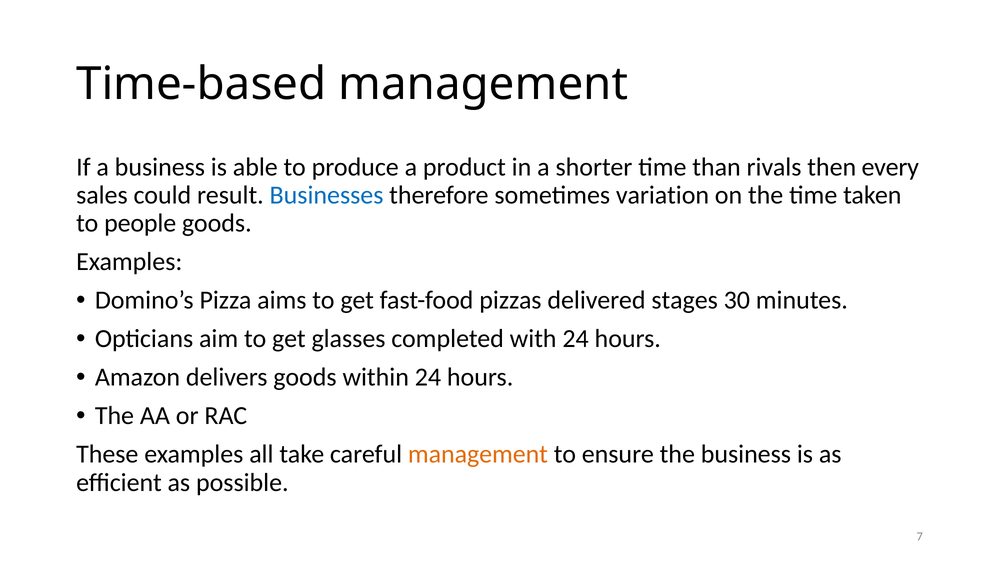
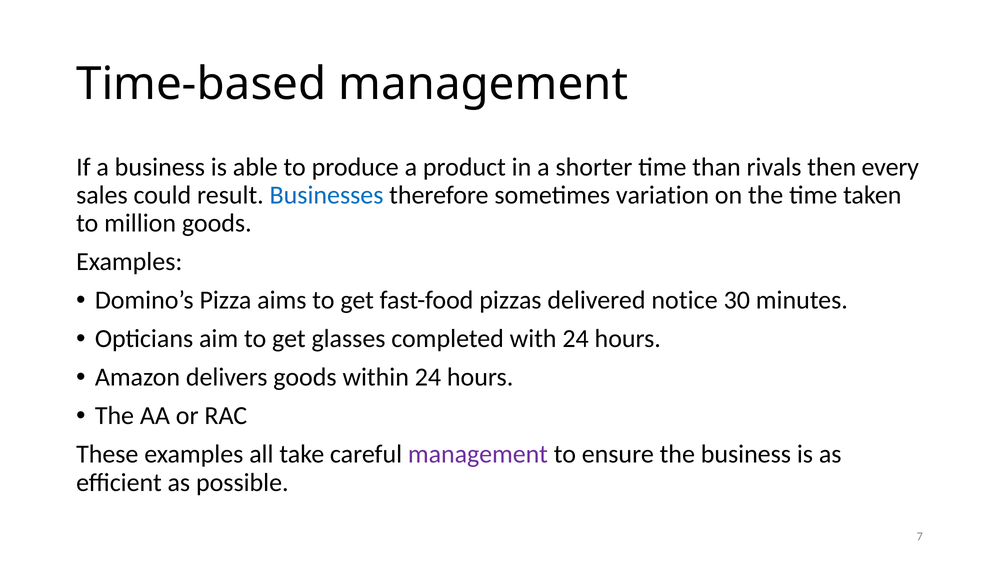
people: people -> million (140, 223)
stages: stages -> notice (685, 300)
management colour: orange -> purple (478, 454)
